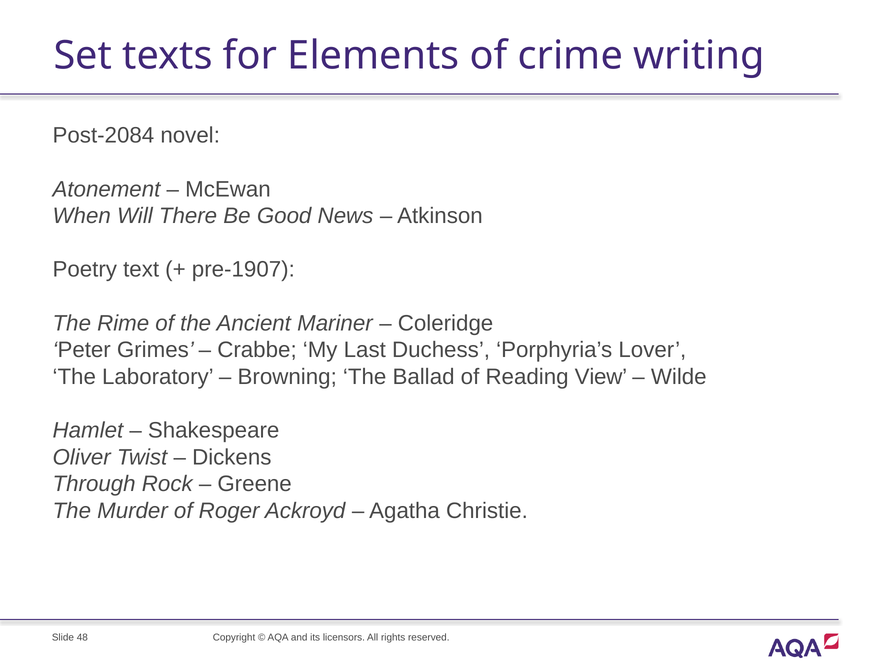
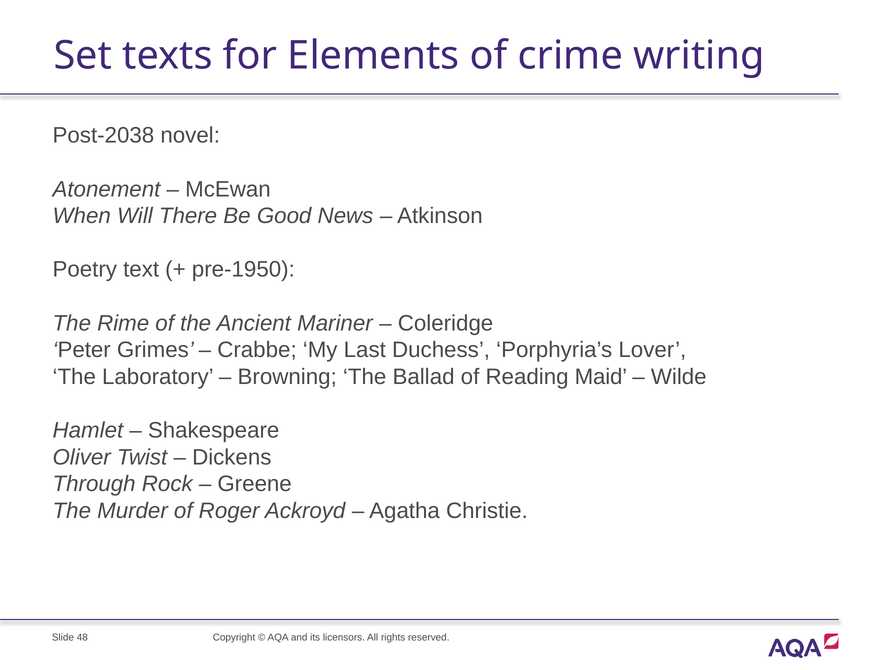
Post-2084: Post-2084 -> Post-2038 (103, 136)
pre-1907: pre-1907 -> pre-1950 (243, 269)
View: View -> Maid (601, 377)
